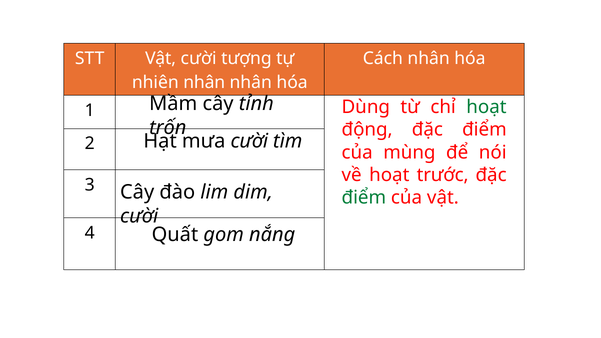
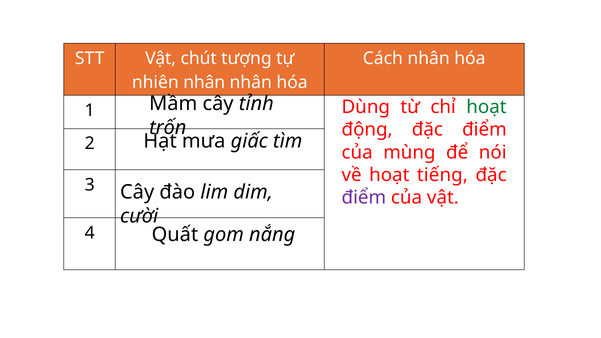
Vật cười: cười -> chút (199, 58)
mưa cười: cười -> giấc (249, 141)
trước: trước -> tiếng (442, 175)
điểm colour: green -> purple (364, 197)
